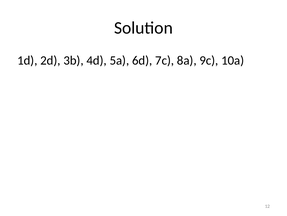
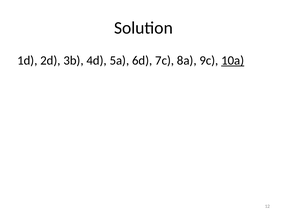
10a underline: none -> present (233, 60)
